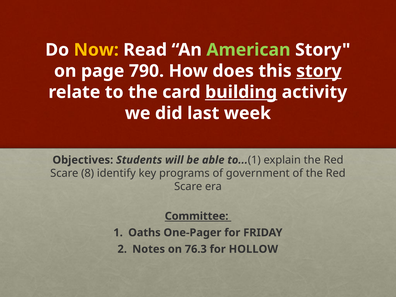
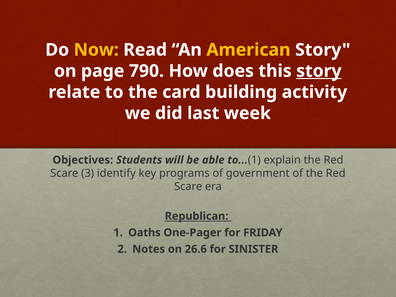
American colour: light green -> yellow (248, 50)
building underline: present -> none (241, 92)
8: 8 -> 3 (88, 173)
Committee: Committee -> Republican (197, 216)
76.3: 76.3 -> 26.6 (196, 249)
HOLLOW: HOLLOW -> SINISTER (253, 249)
